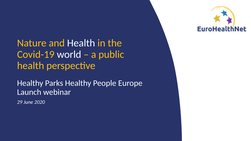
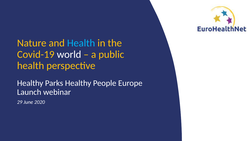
Health colour: white -> light blue (81, 43)
